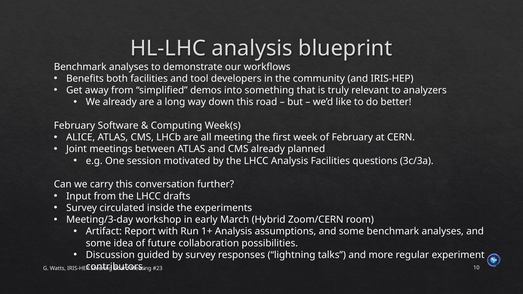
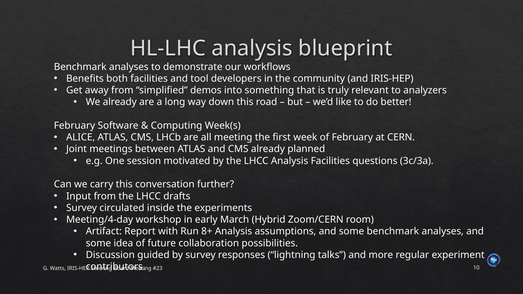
Meeting/3-day: Meeting/3-day -> Meeting/4-day (100, 220)
1+: 1+ -> 8+ (207, 232)
